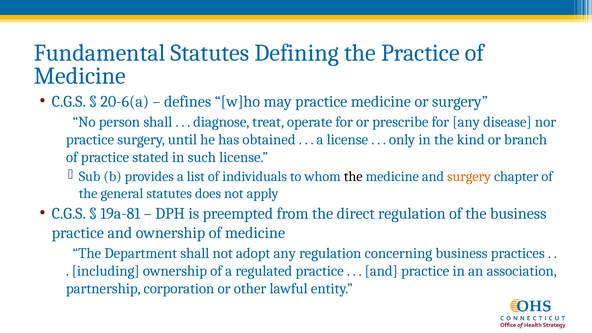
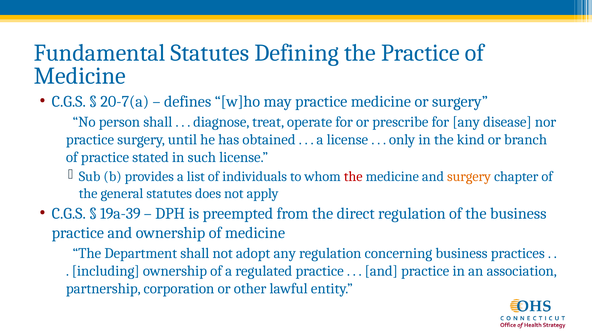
20-6(a: 20-6(a -> 20-7(a (125, 102)
the colour: black -> red (353, 177)
19a-81: 19a-81 -> 19a-39 (120, 214)
